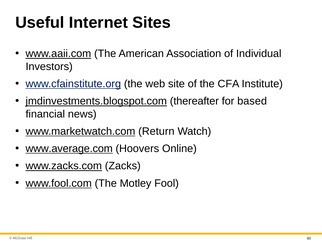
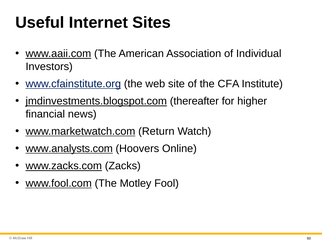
based: based -> higher (252, 101)
www.average.com: www.average.com -> www.analysts.com (69, 149)
